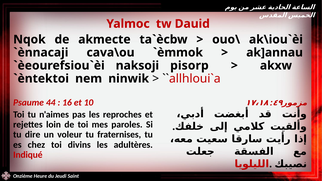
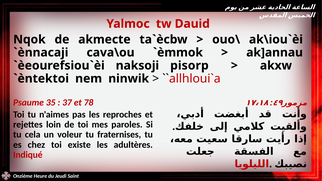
44: 44 -> 35 (51, 102)
16: 16 -> 37 (67, 102)
10: 10 -> 78 (89, 102)
dire: dire -> cela (33, 135)
divins: divins -> existe (79, 145)
